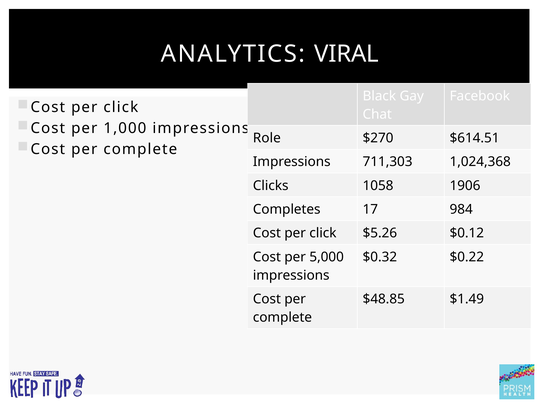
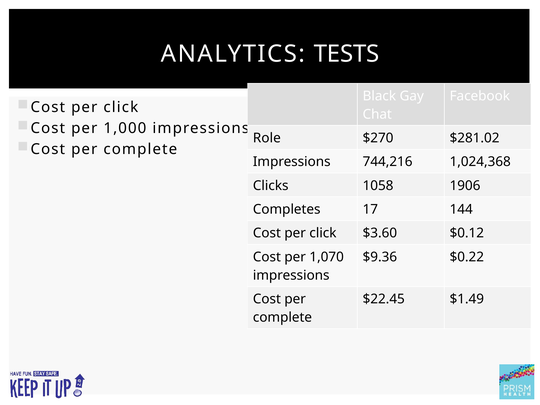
VIRAL: VIRAL -> TESTS (347, 54)
$614.51: $614.51 -> $281.02 (475, 138)
711,303: 711,303 -> 744,216 (388, 162)
984: 984 -> 144 (461, 209)
$5.26: $5.26 -> $3.60 (380, 233)
5,000: 5,000 -> 1,070 (327, 257)
$0.32: $0.32 -> $9.36 (380, 257)
$48.85: $48.85 -> $22.45 (384, 299)
